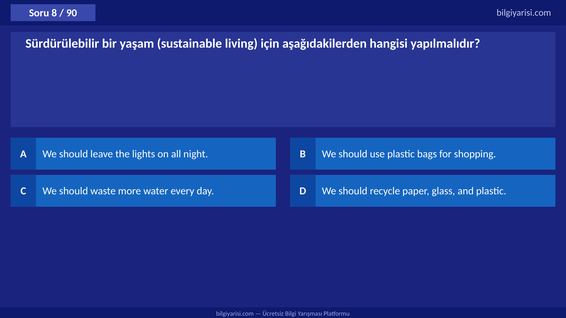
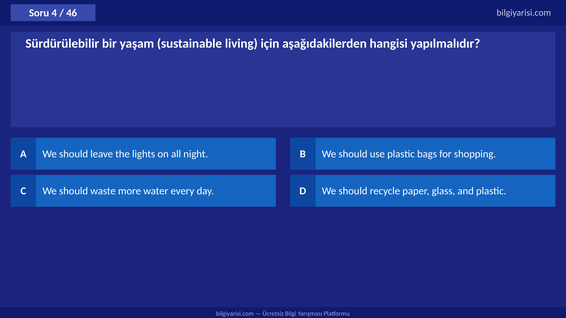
8: 8 -> 4 (54, 13)
90: 90 -> 46 (72, 13)
